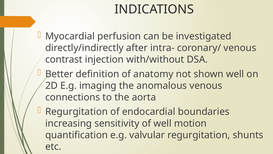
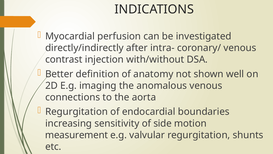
of well: well -> side (163, 123)
quantification: quantification -> measurement (77, 135)
